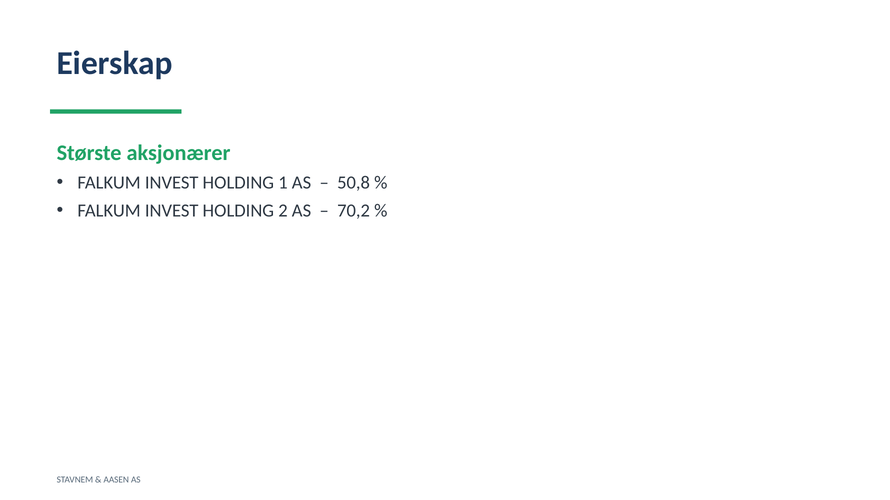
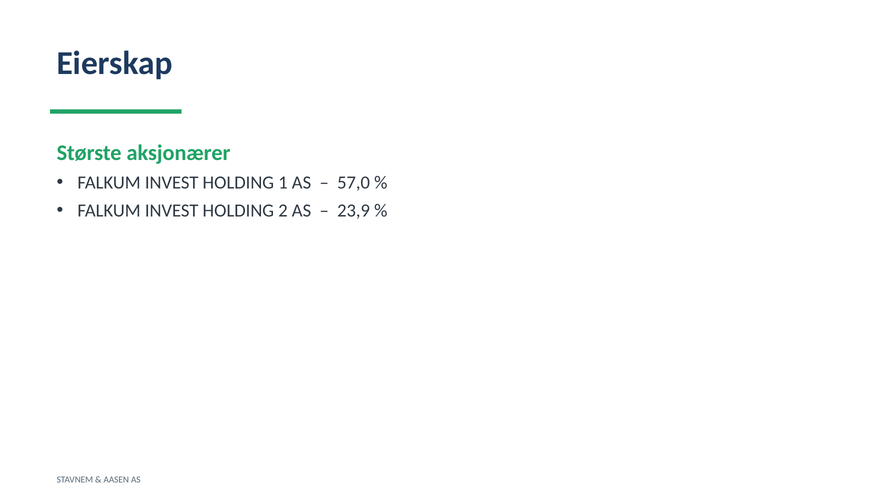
50,8: 50,8 -> 57,0 (354, 183)
70,2: 70,2 -> 23,9 (354, 211)
